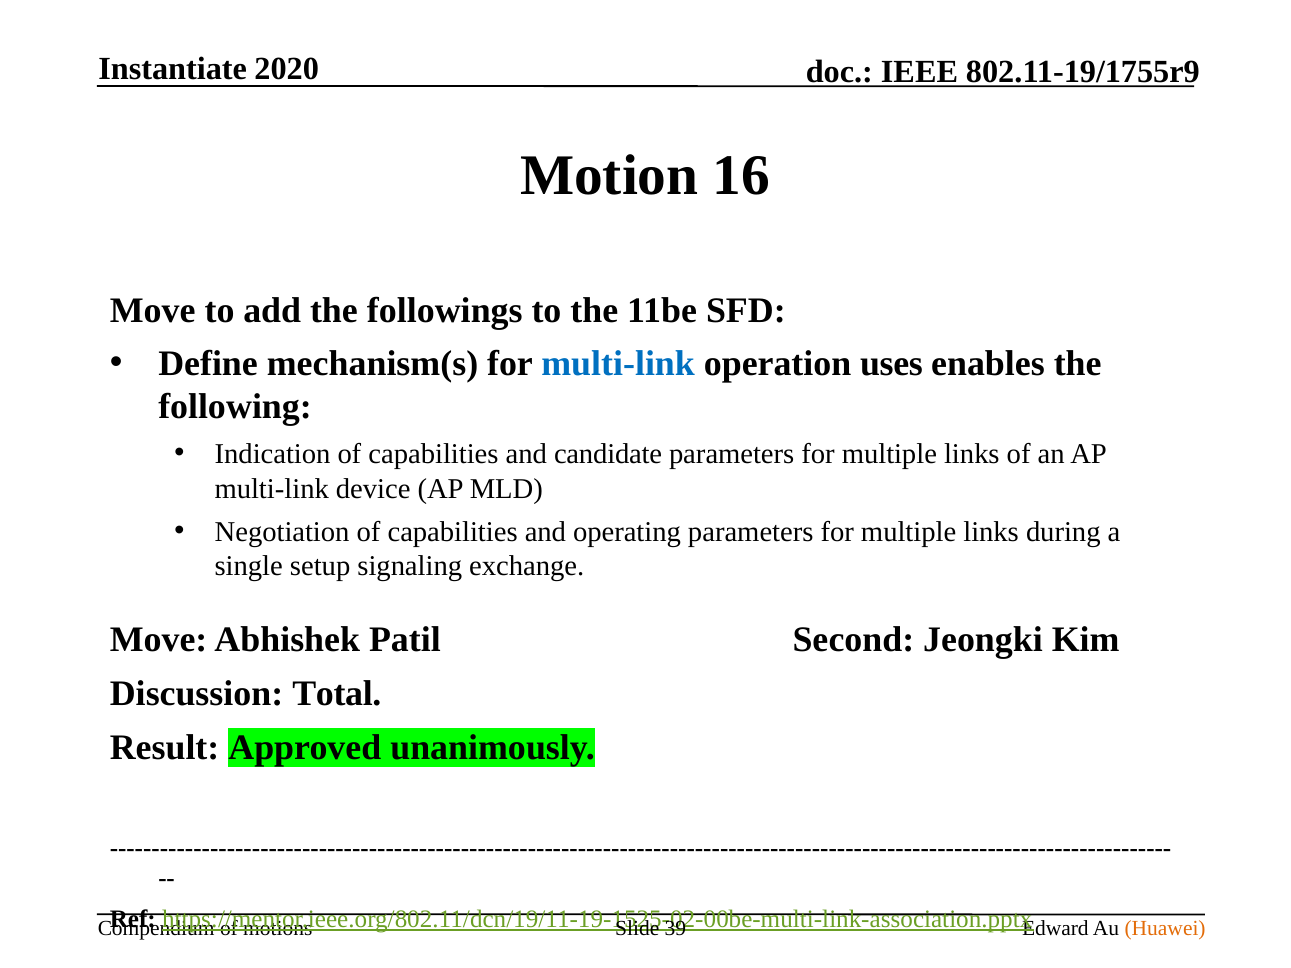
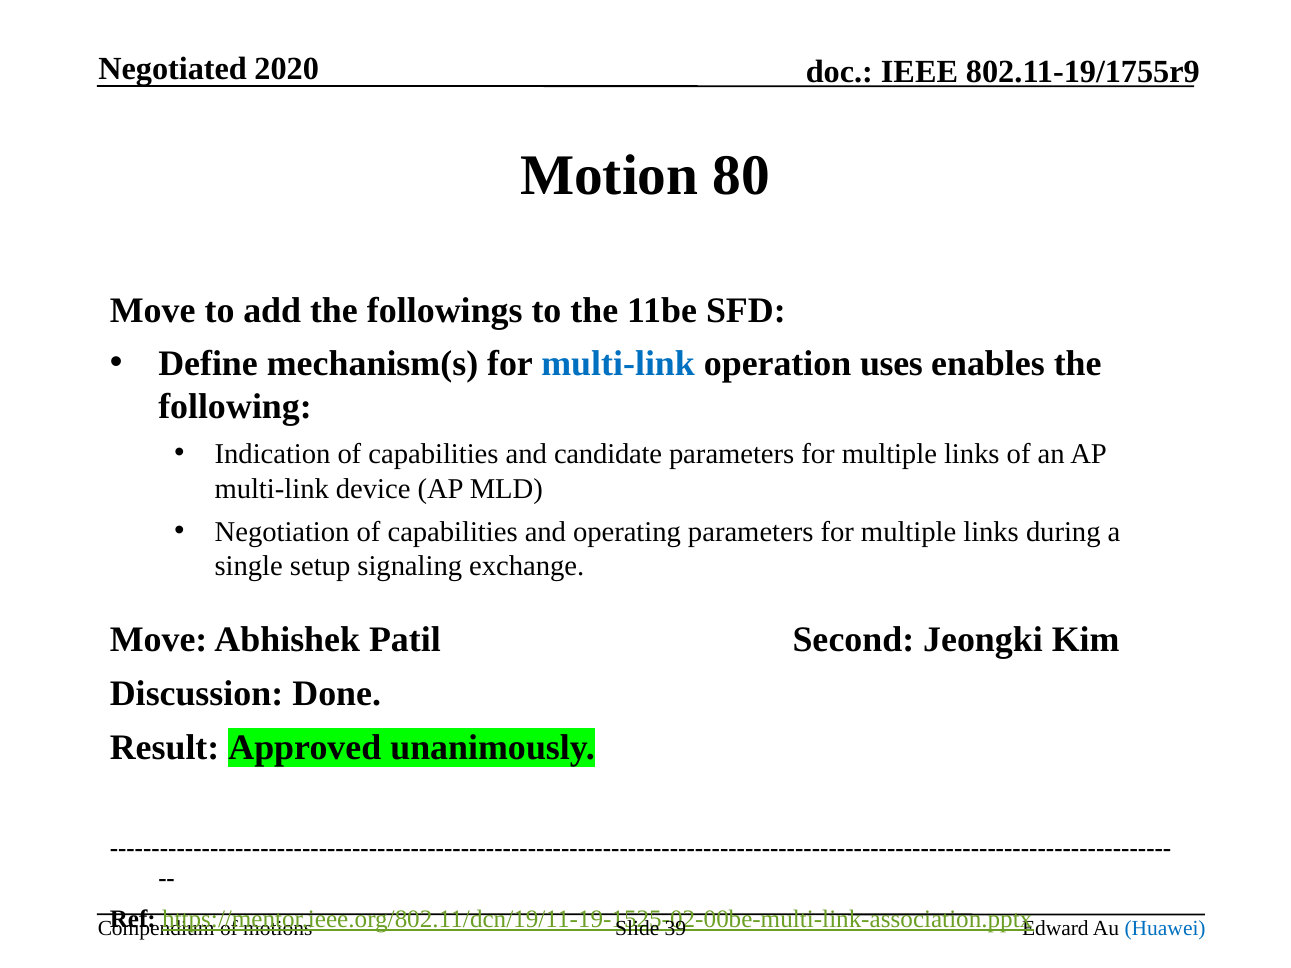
Instantiate: Instantiate -> Negotiated (173, 68)
16: 16 -> 80 (742, 176)
Total: Total -> Done (337, 694)
Huawei colour: orange -> blue (1165, 929)
